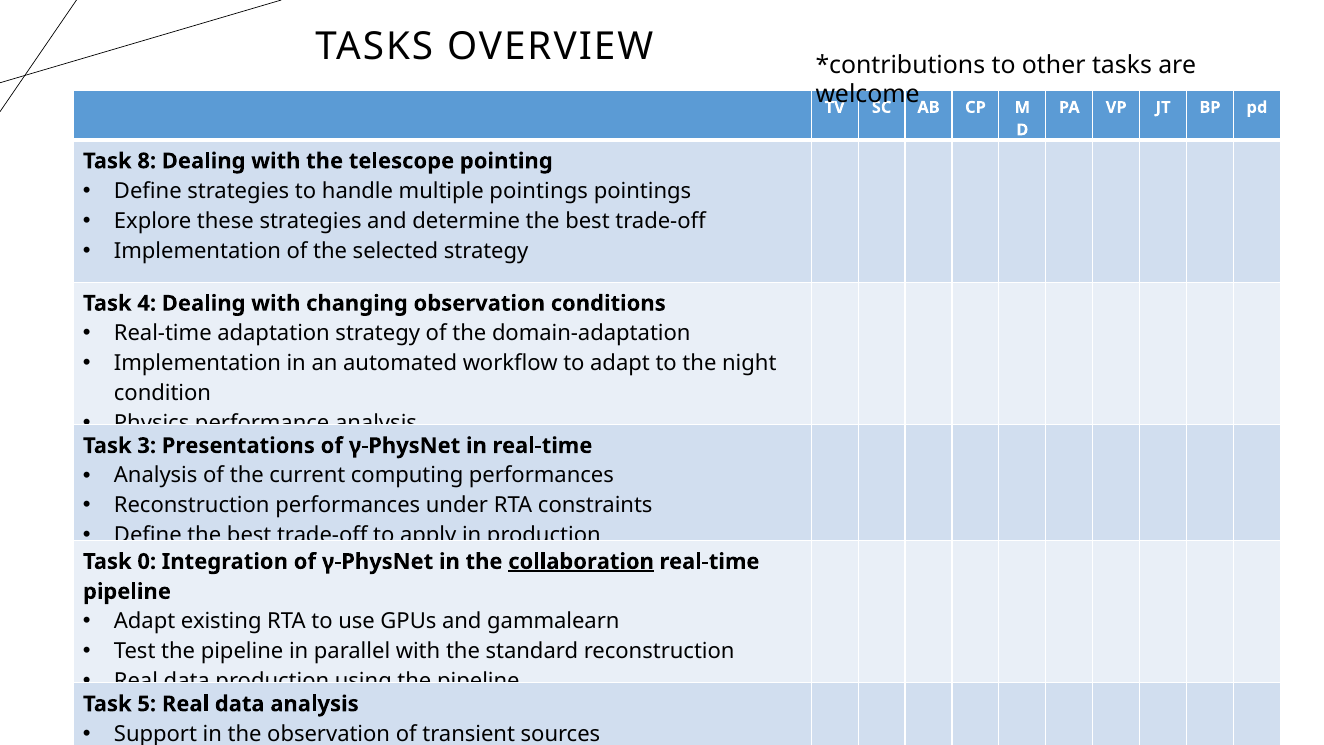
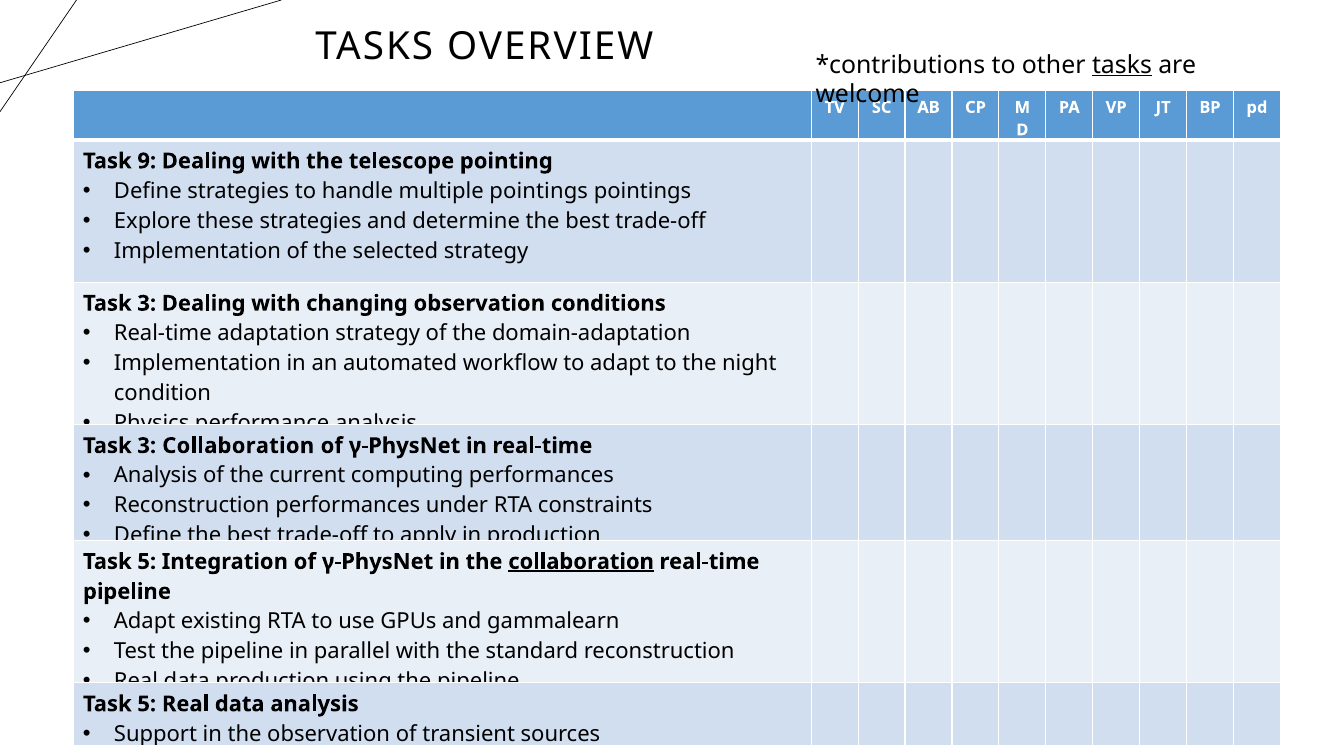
tasks underline: none -> present (1122, 65)
8: 8 -> 9 (147, 161)
4: 4 -> 3 (147, 303)
3 Presentations: Presentations -> Collaboration (238, 446)
0: 0 -> 5 (147, 561)
